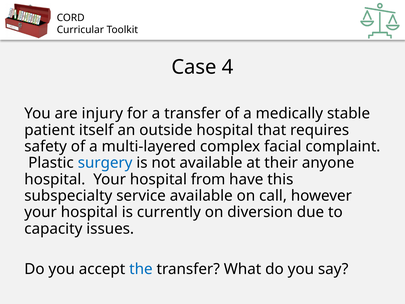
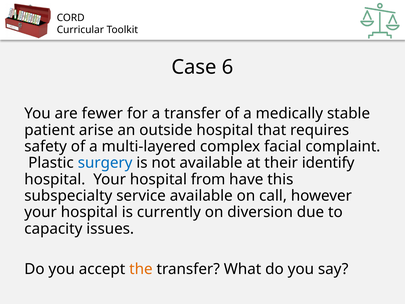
4: 4 -> 6 (228, 67)
injury: injury -> fewer (102, 114)
itself: itself -> arise (96, 130)
anyone: anyone -> identify (328, 163)
the colour: blue -> orange (141, 269)
